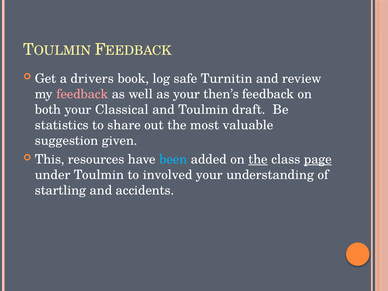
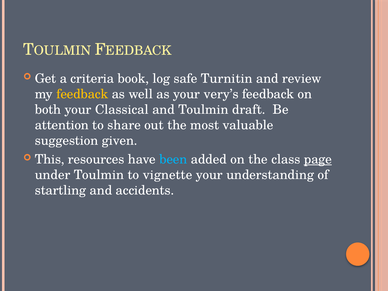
drivers: drivers -> criteria (92, 79)
feedback colour: pink -> yellow (82, 94)
then’s: then’s -> very’s (221, 94)
statistics: statistics -> attention (62, 125)
the underline: present -> none (258, 159)
involved: involved -> vignette (168, 175)
